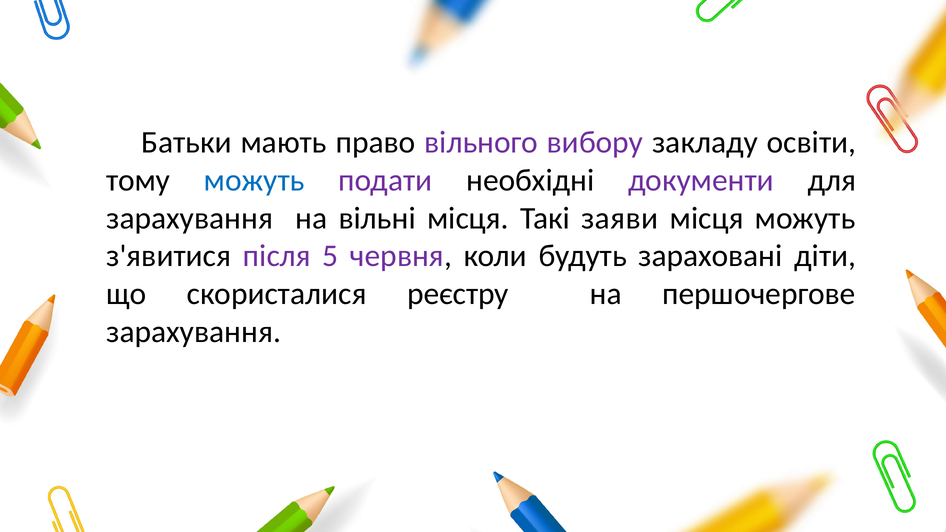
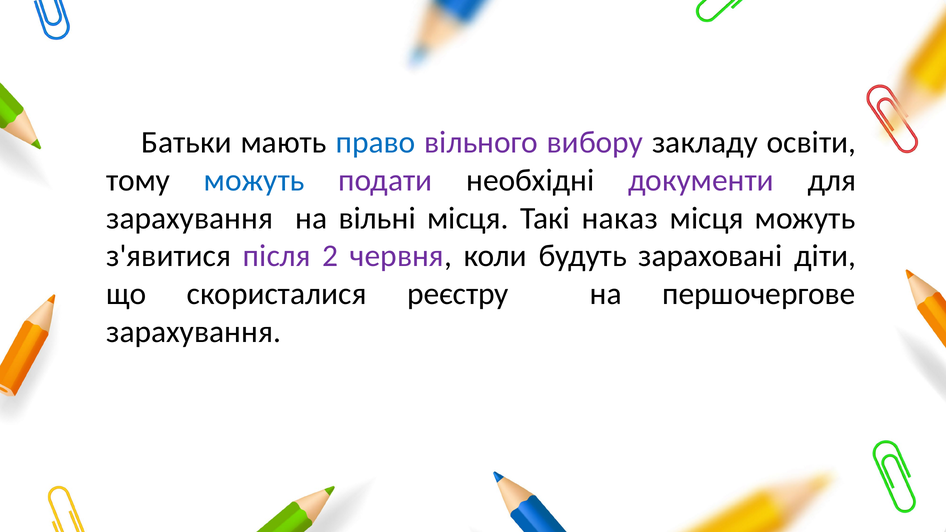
право colour: black -> blue (376, 142)
заяви: заяви -> наказ (620, 218)
5: 5 -> 2 (330, 256)
